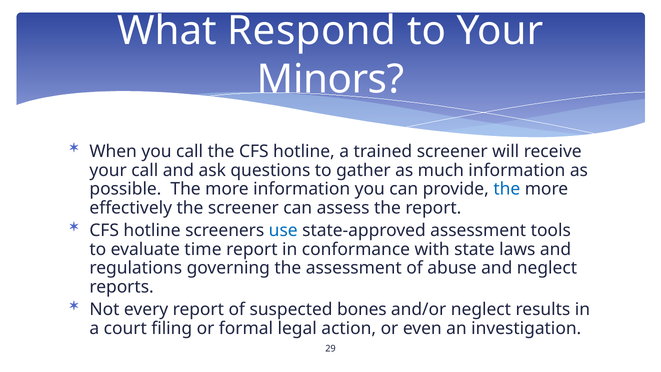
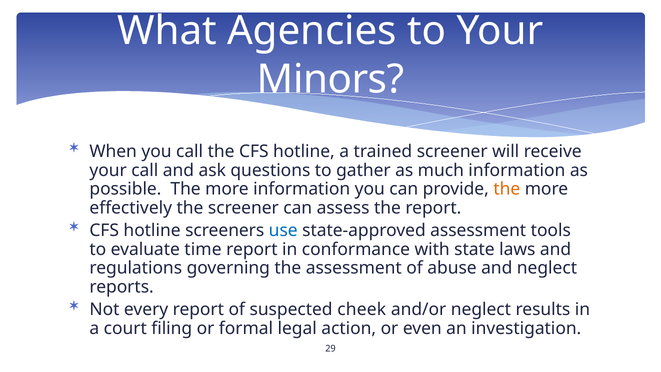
Respond: Respond -> Agencies (312, 31)
the colour: blue -> orange (507, 189)
bones: bones -> cheek (362, 309)
